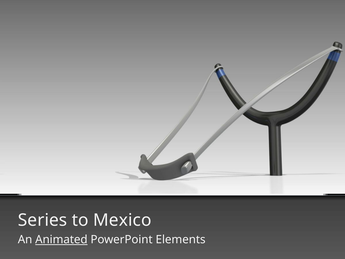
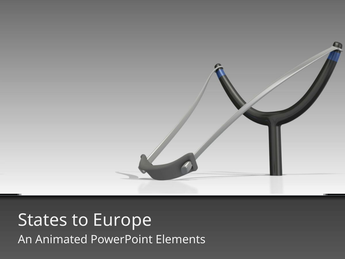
Series: Series -> States (43, 220)
Mexico: Mexico -> Europe (122, 220)
Animated underline: present -> none (61, 239)
